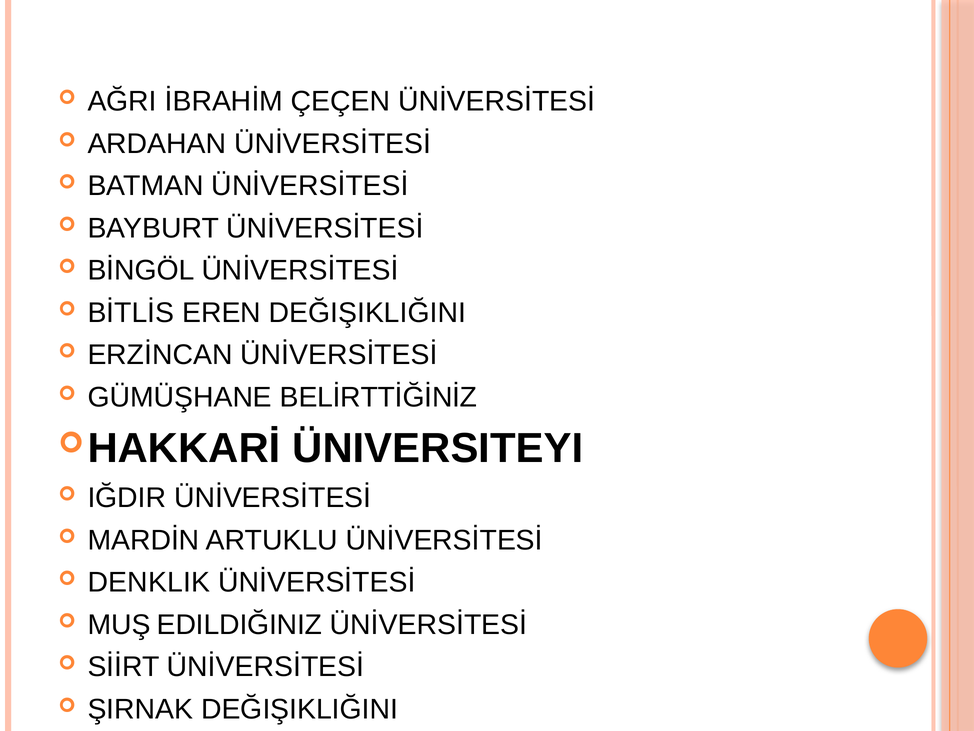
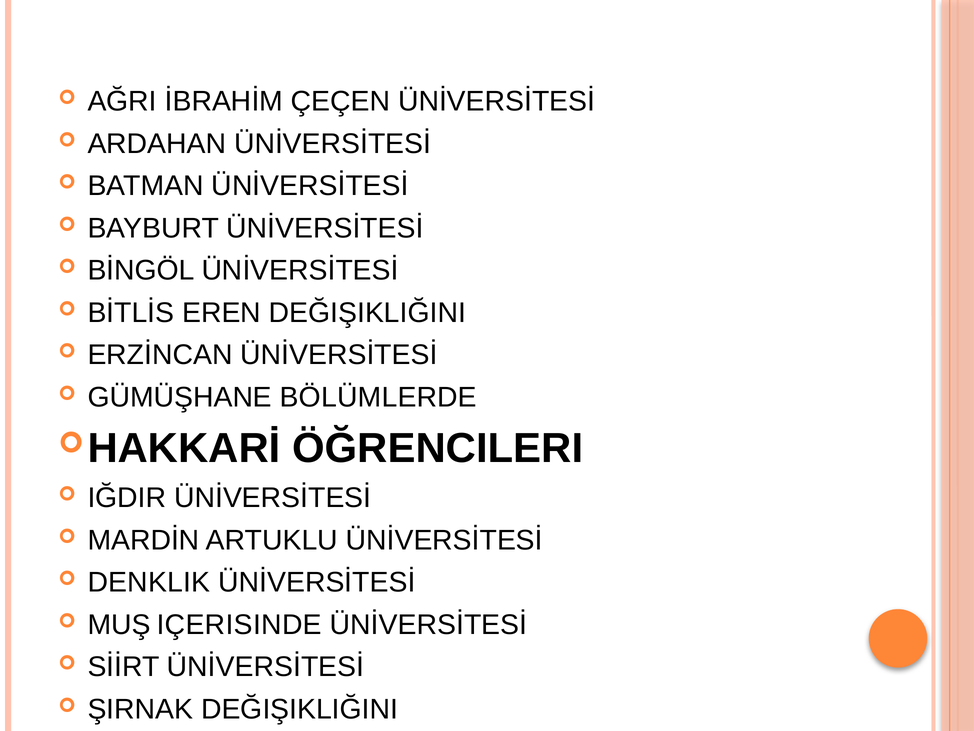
BELİRTTİĞİNİZ: BELİRTTİĞİNİZ -> BÖLÜMLERDE (378, 397)
ÜNIVERSITEYI: ÜNIVERSITEYI -> ÖĞRENCILERI (438, 448)
EDILDIĞINIZ: EDILDIĞINIZ -> IÇERISINDE (239, 624)
